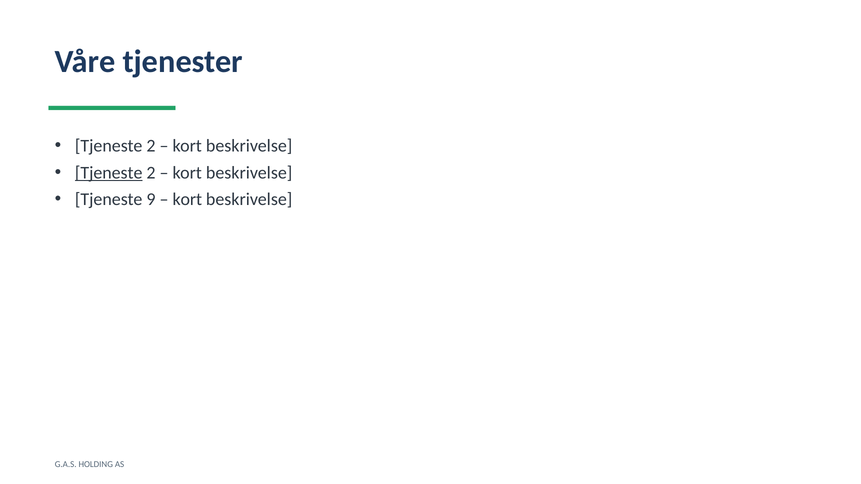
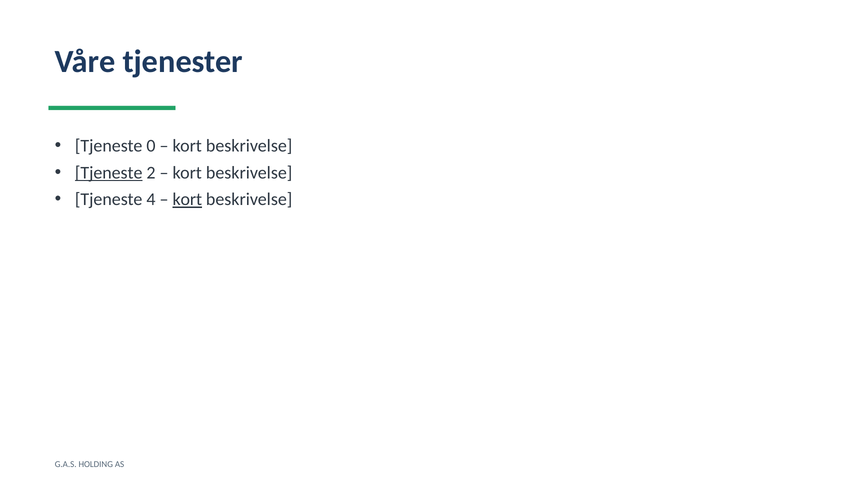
2: 2 -> 0 (151, 146)
9: 9 -> 4 (151, 200)
kort underline: none -> present (187, 200)
